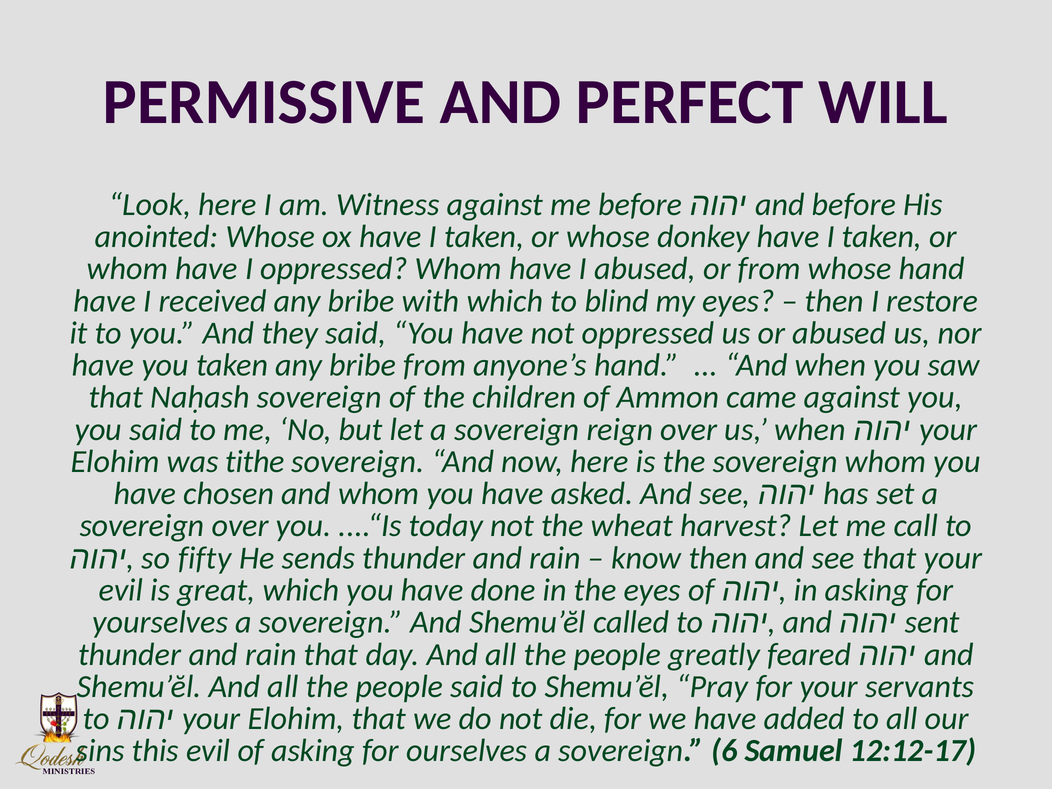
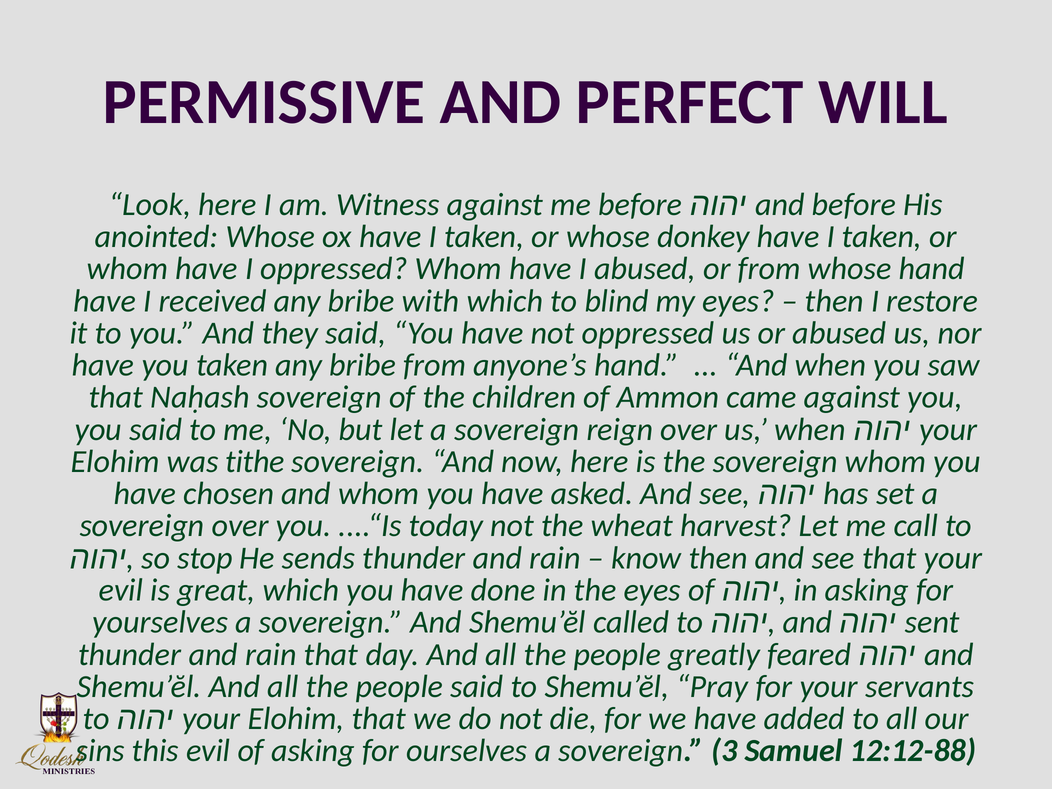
fifty: fifty -> stop (205, 558)
6: 6 -> 3 (724, 751)
12:12-17: 12:12-17 -> 12:12-88 (913, 751)
